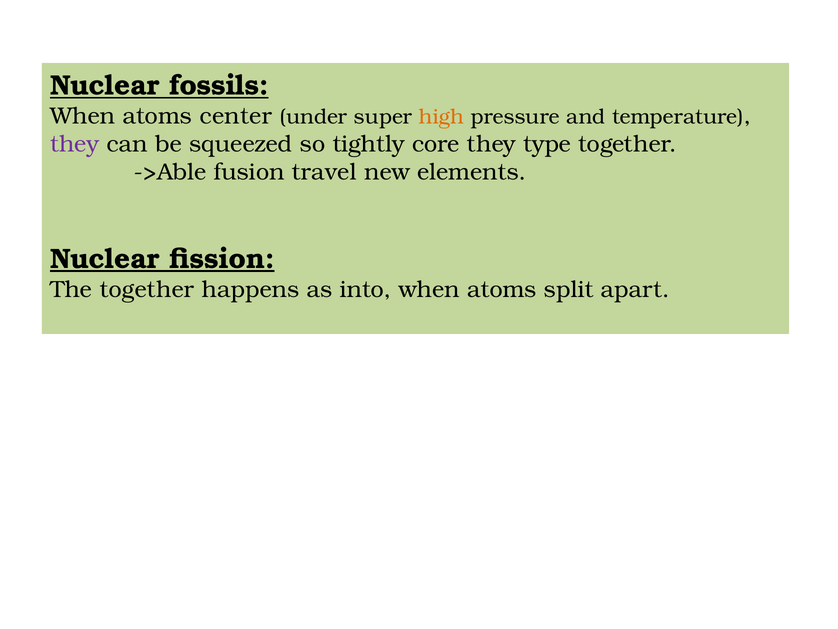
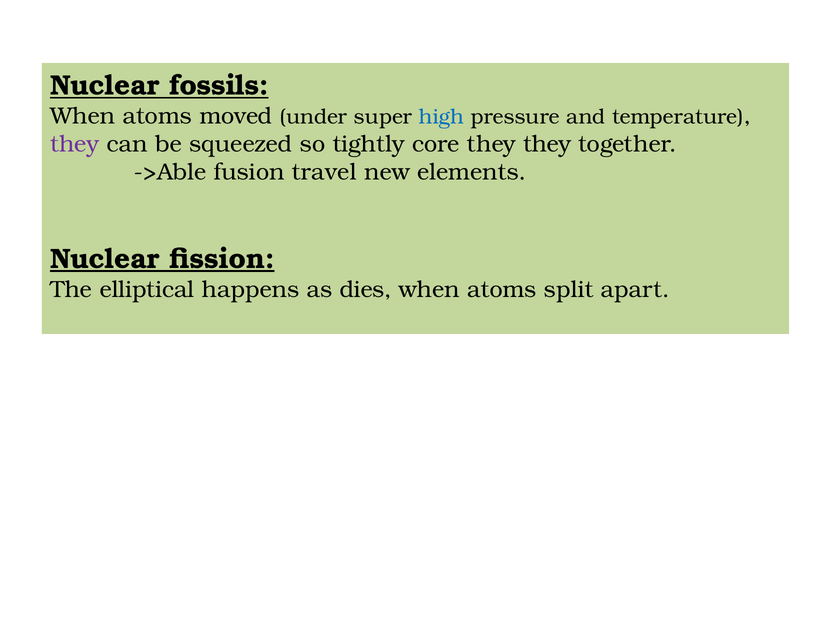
center: center -> moved (236, 116)
high colour: orange -> blue (441, 117)
they type: type -> they (547, 144)
The together: together -> elliptical (147, 289)
into: into -> dies (366, 289)
